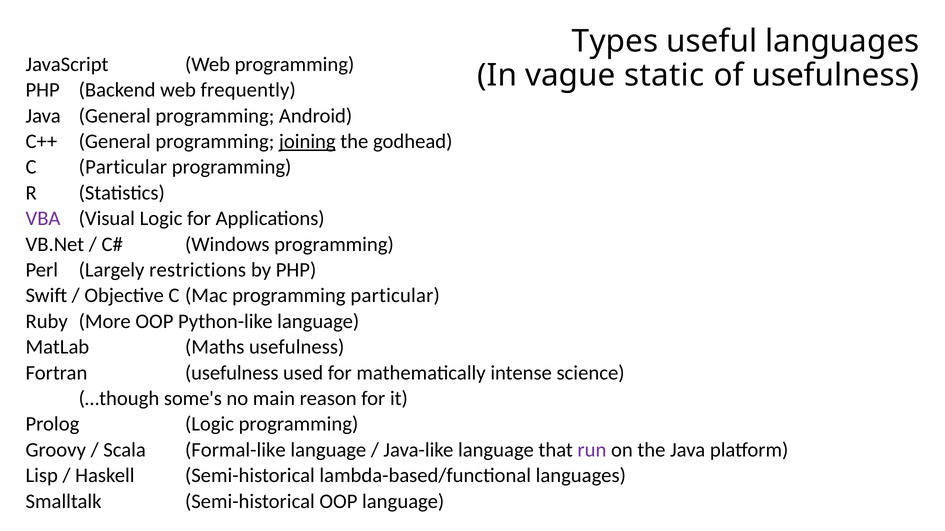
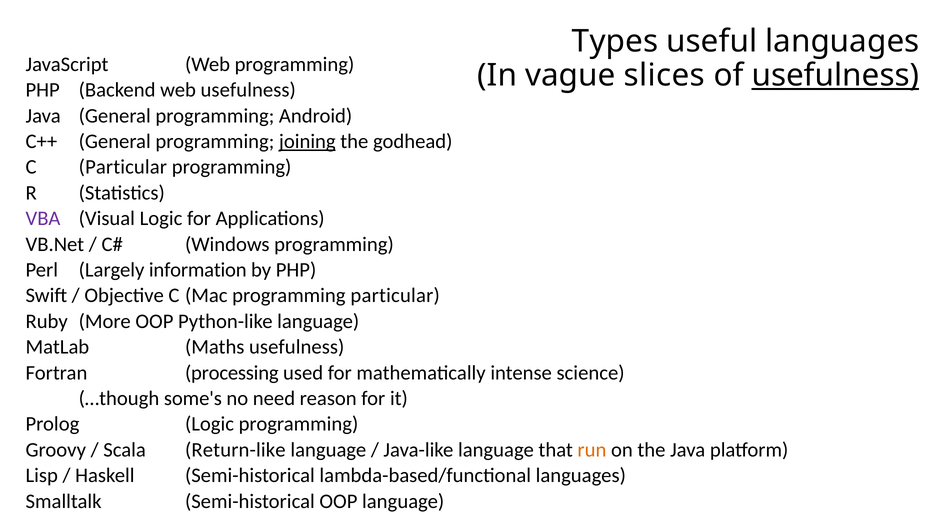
static: static -> slices (664, 76)
usefulness underline: none -> present (835, 76)
web frequently: frequently -> usefulness (248, 90)
restrictions: restrictions -> information (198, 270)
Fortran usefulness: usefulness -> processing (232, 373)
main: main -> need (274, 399)
Formal-like: Formal-like -> Return-like (235, 450)
run colour: purple -> orange (592, 450)
